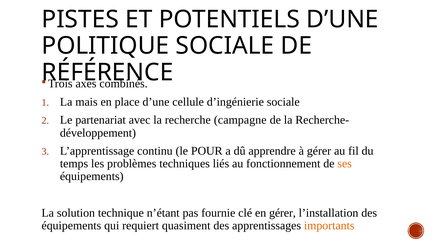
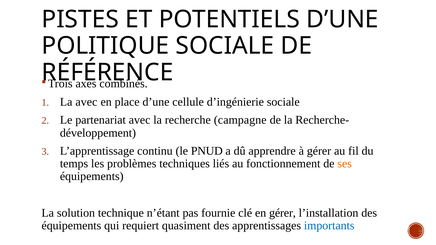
La mais: mais -> avec (86, 102)
POUR: POUR -> PNUD (207, 151)
importants colour: orange -> blue (329, 226)
